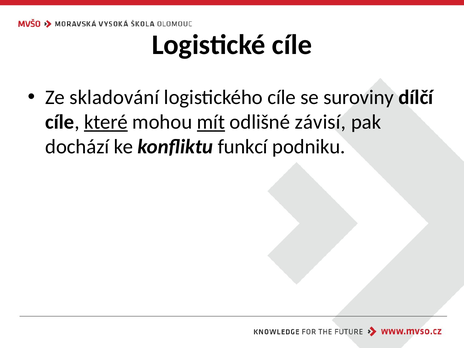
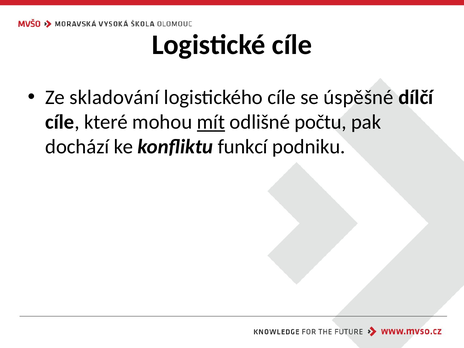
suroviny: suroviny -> úspěšné (358, 97)
které underline: present -> none (106, 122)
závisí: závisí -> počtu (321, 122)
